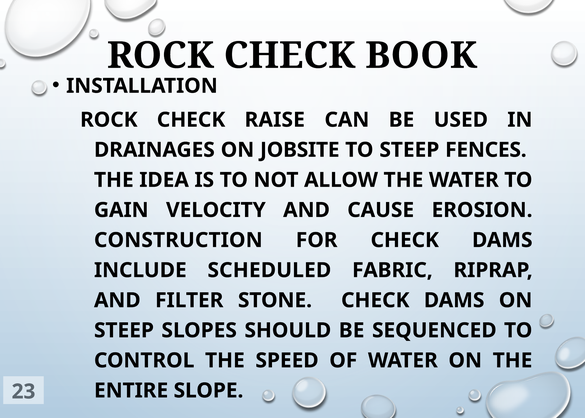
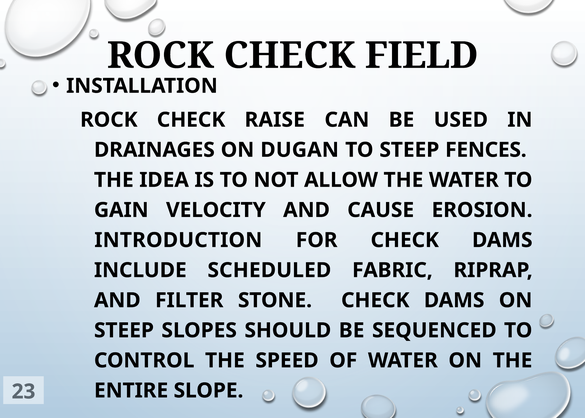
BOOK: BOOK -> FIELD (422, 56)
JOBSITE: JOBSITE -> DUGAN (300, 150)
CONSTRUCTION: CONSTRUCTION -> INTRODUCTION (178, 240)
